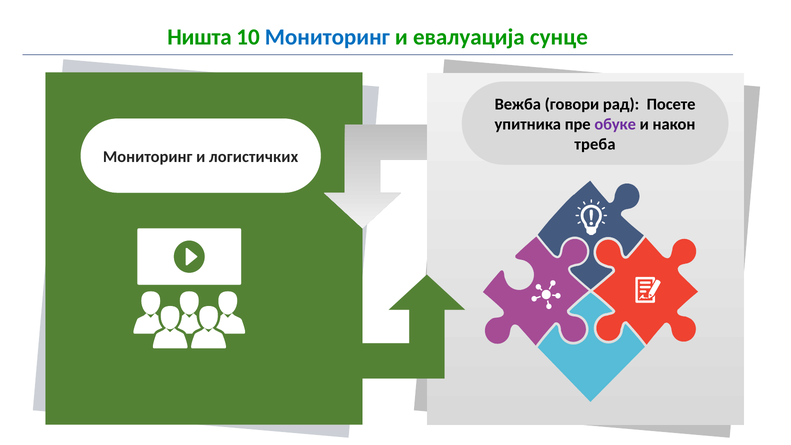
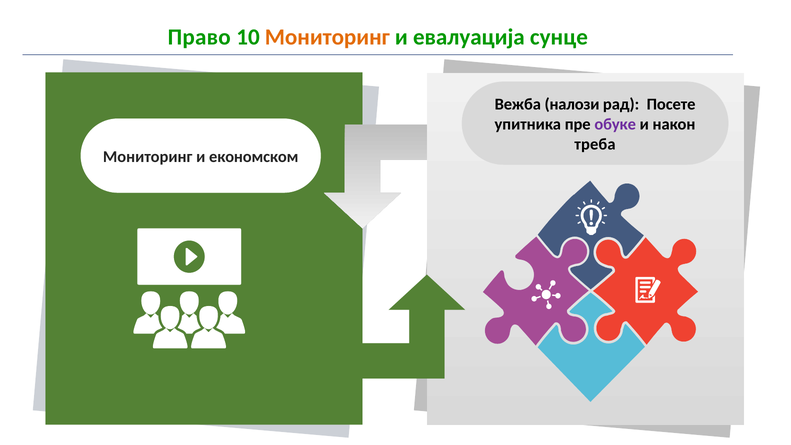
Ништа: Ништа -> Право (199, 37)
Мониторинг colour: blue -> orange (327, 37)
говори: говори -> налози (572, 104)
логистичких: логистичких -> економском (254, 157)
